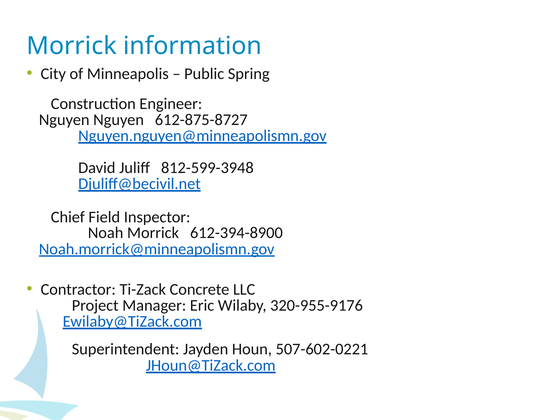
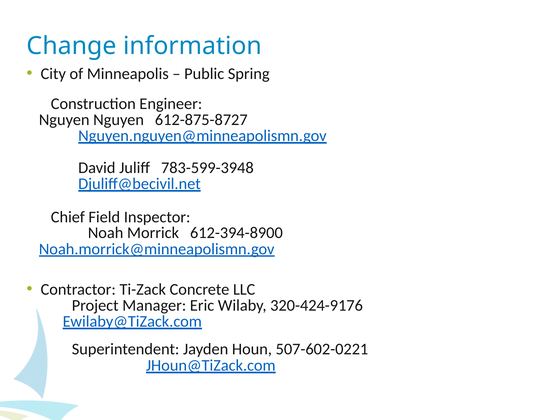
Morrick: Morrick -> Change (72, 46)
812-599-3948: 812-599-3948 -> 783-599-3948 (207, 168)
320-955-9176: 320-955-9176 -> 320-424-9176 (317, 305)
